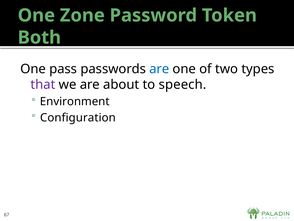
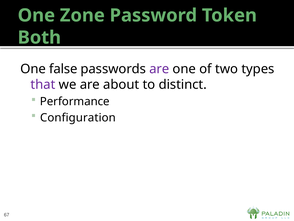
pass: pass -> false (63, 69)
are colour: blue -> purple (159, 69)
speech: speech -> distinct (183, 84)
Environment: Environment -> Performance (75, 101)
